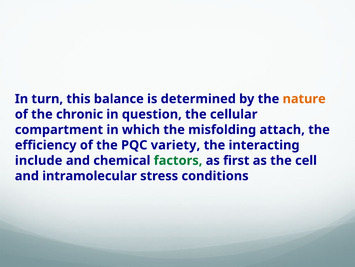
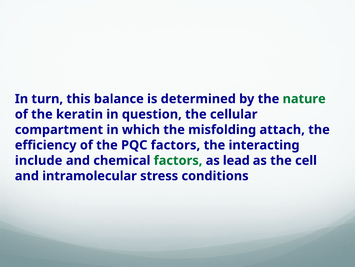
nature colour: orange -> green (304, 99)
chronic: chronic -> keratin (80, 114)
PQC variety: variety -> factors (175, 145)
first: first -> lead (236, 160)
